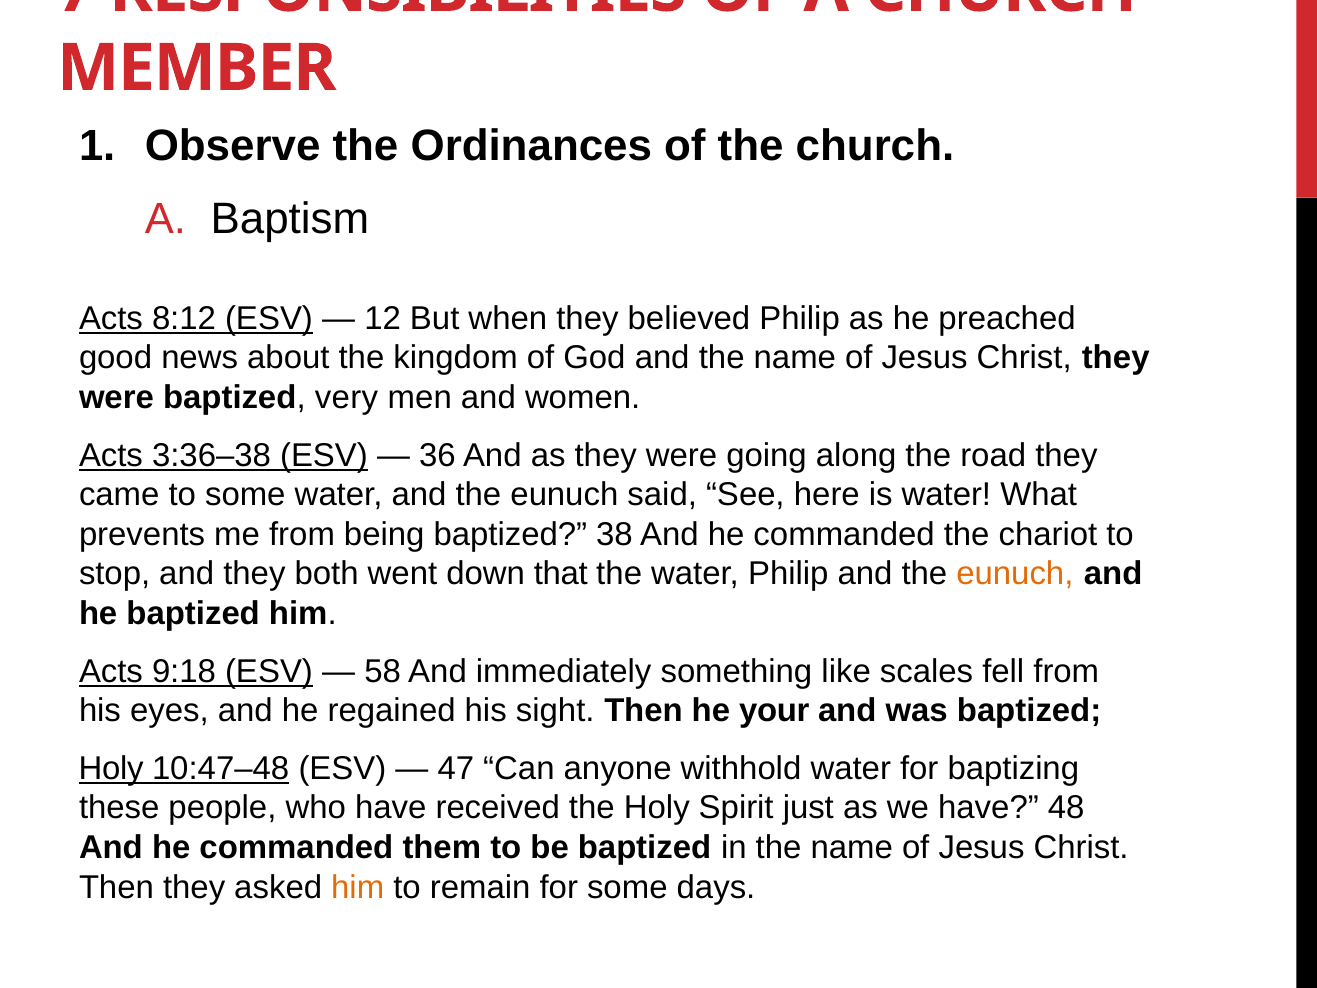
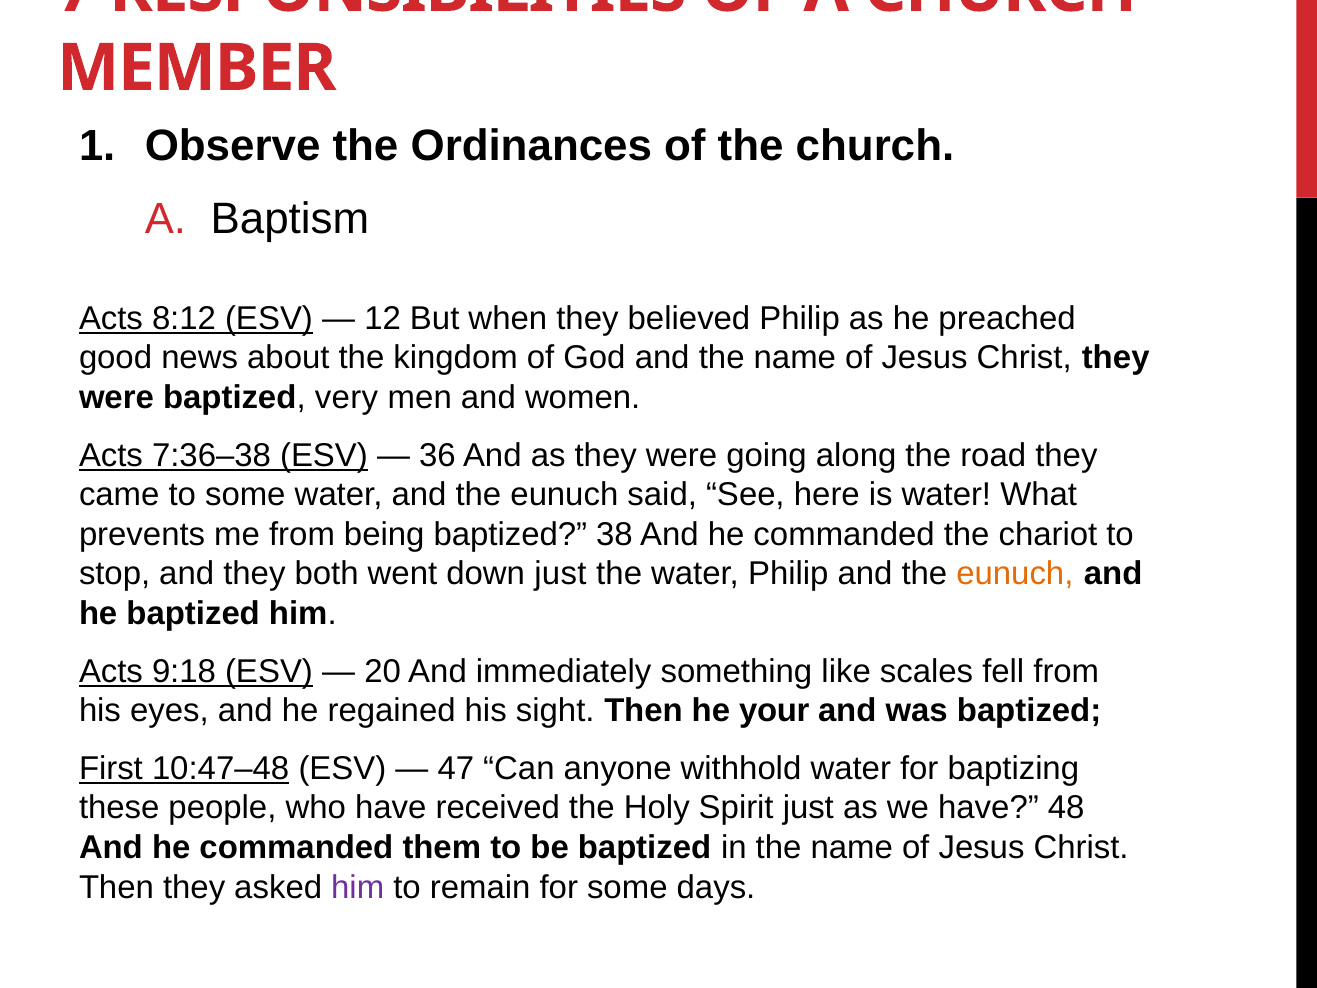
3:36–38: 3:36–38 -> 7:36–38 (212, 455)
down that: that -> just (560, 574)
58: 58 -> 20 (383, 671)
Holy: Holy -> First (111, 768)
him colour: orange -> purple (358, 887)
